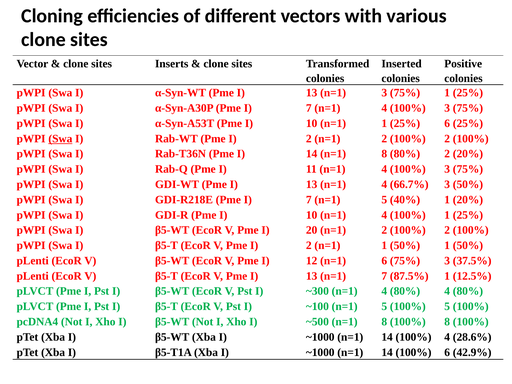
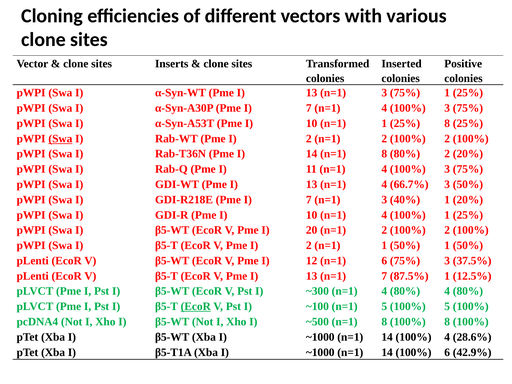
25% 6: 6 -> 8 (447, 123)
7 n=1 5: 5 -> 3 (384, 200)
EcoR underline: none -> present (196, 306)
